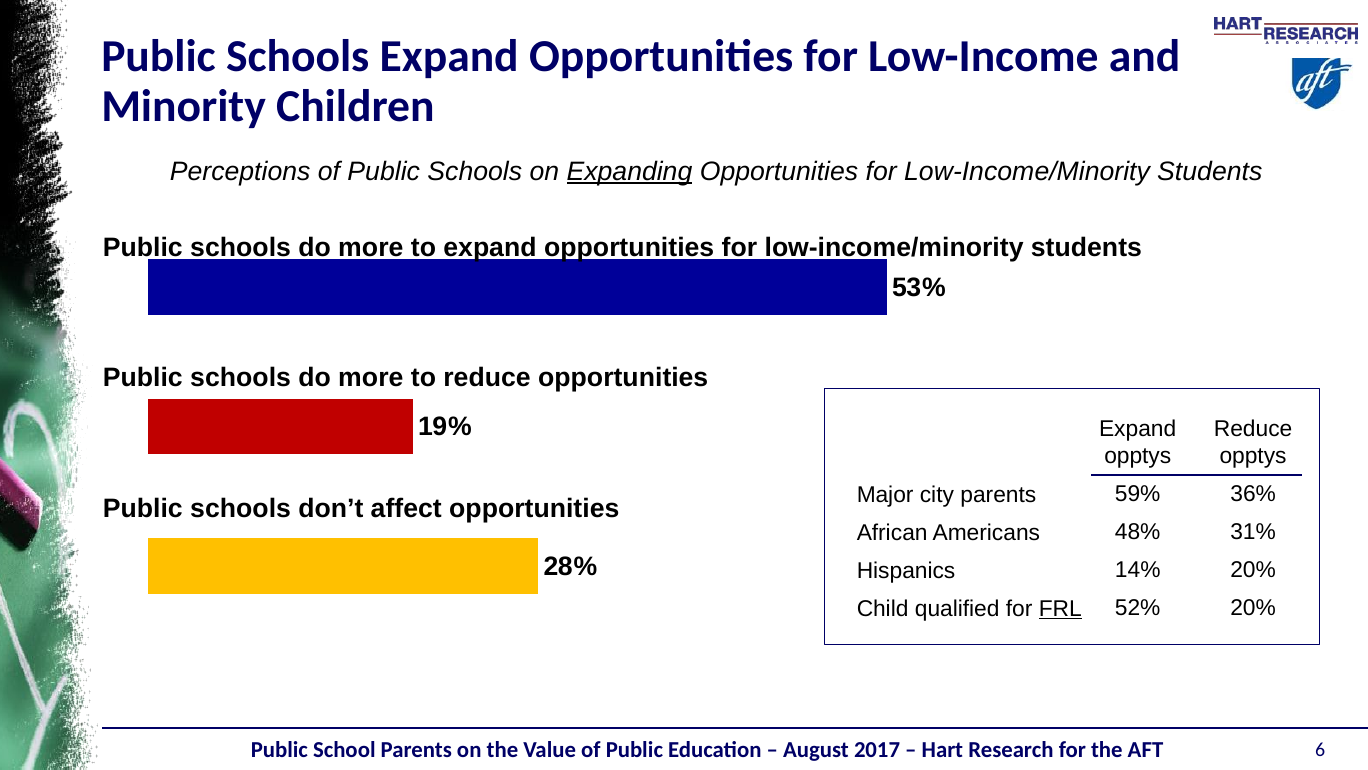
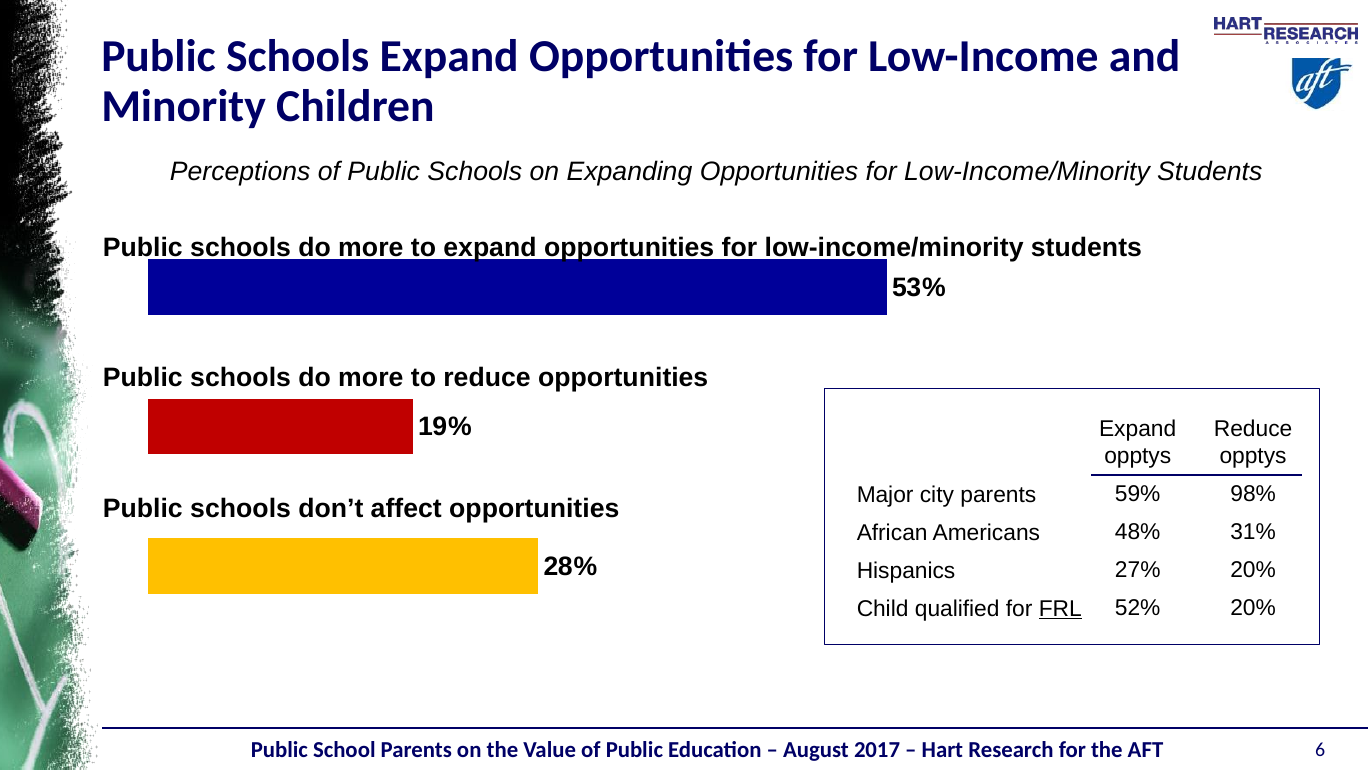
Expanding underline: present -> none (629, 172)
36%: 36% -> 98% (1253, 494)
14%: 14% -> 27% (1138, 570)
